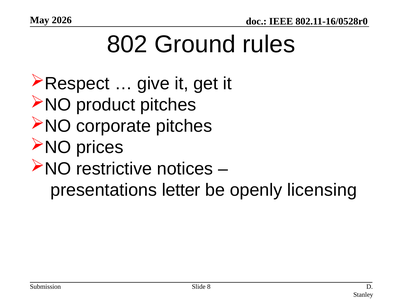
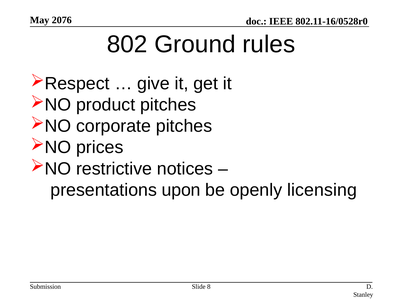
2026: 2026 -> 2076 (62, 20)
letter: letter -> upon (181, 190)
